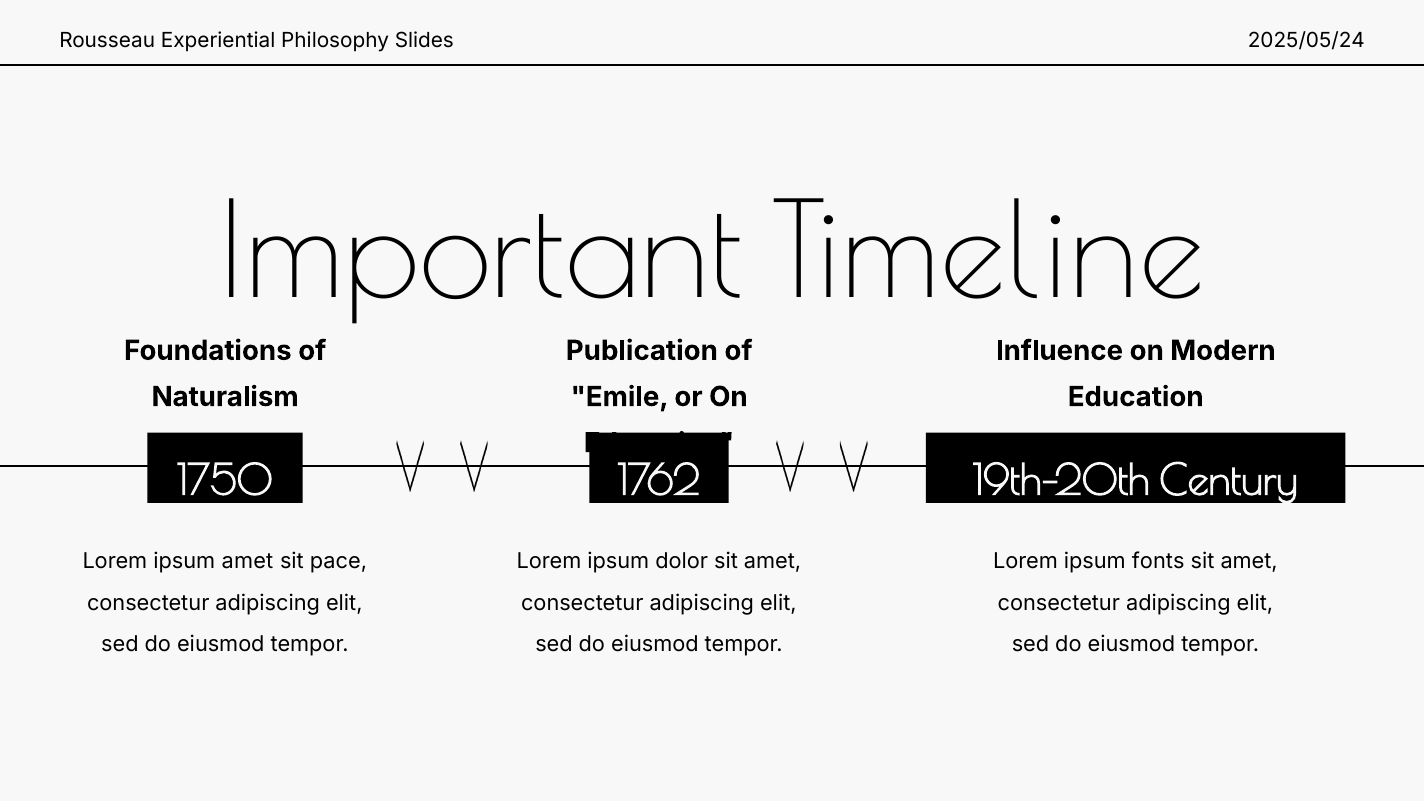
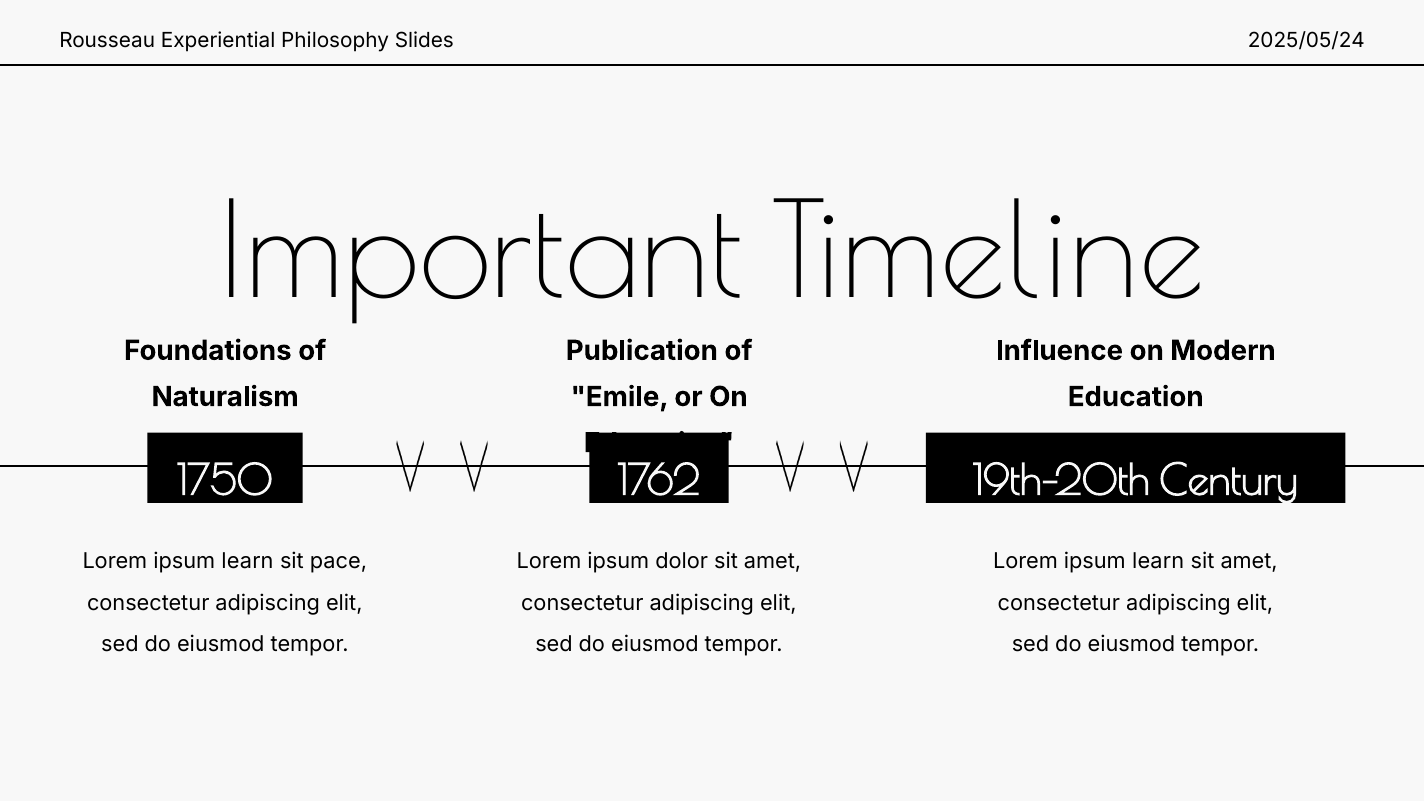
amet: amet -> learn (247, 561)
fonts: fonts -> learn (1158, 561)
